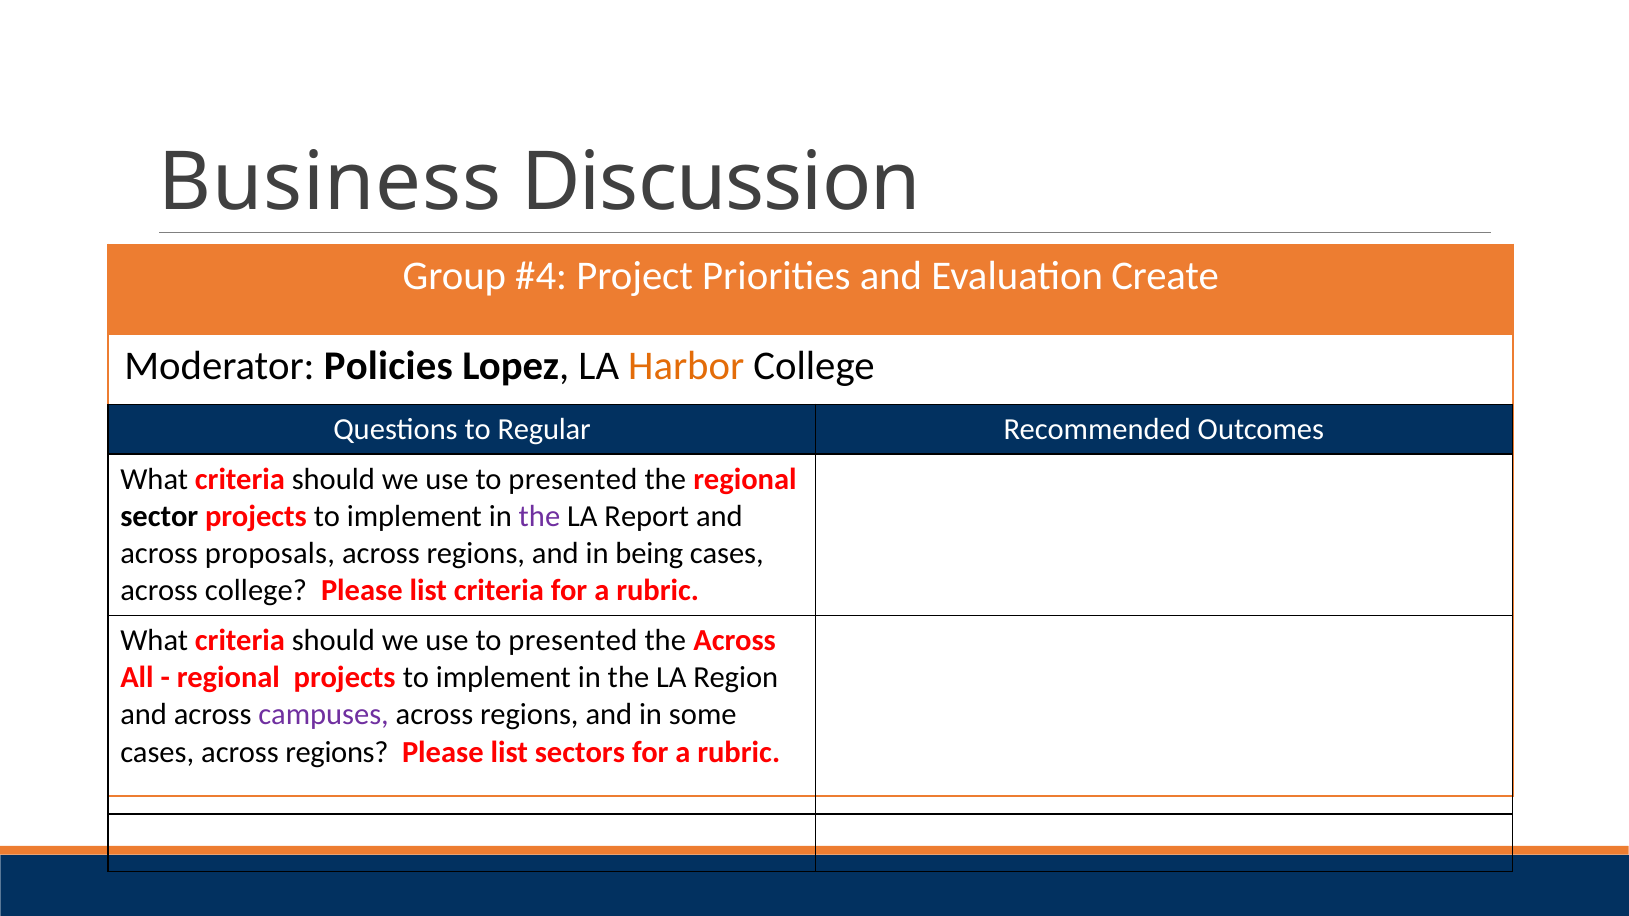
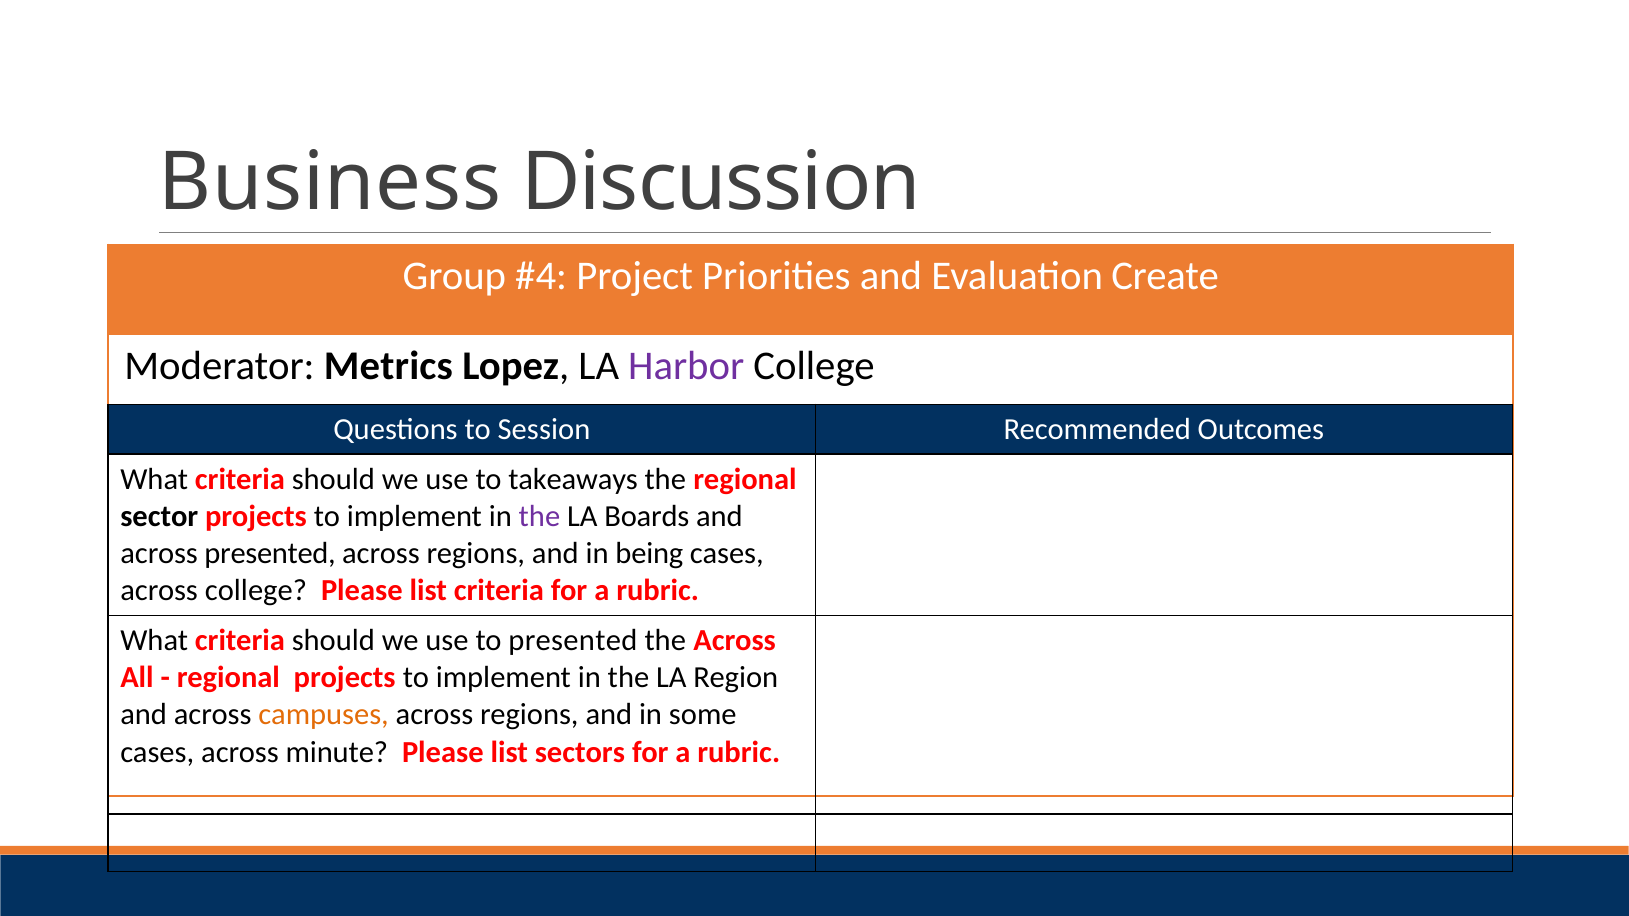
Policies: Policies -> Metrics (388, 367)
Harbor colour: orange -> purple (686, 367)
Regular: Regular -> Session (544, 430)
presented: presented -> takeaways (573, 479)
Report: Report -> Boards (647, 517)
across proposals: proposals -> presented (270, 554)
campuses colour: purple -> orange (324, 715)
cases across regions: regions -> minute (337, 753)
